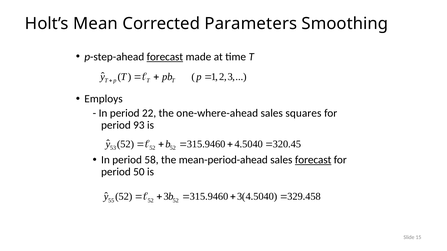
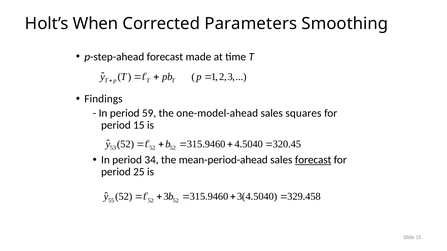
Mean: Mean -> When (96, 24)
forecast underline: present -> none (165, 57)
Employs: Employs -> Findings (103, 99)
22: 22 -> 59 (149, 113)
one-where-ahead: one-where-ahead -> one-model-ahead (217, 113)
period 93: 93 -> 15 (139, 125)
58: 58 -> 34 (151, 160)
50: 50 -> 25 (139, 172)
